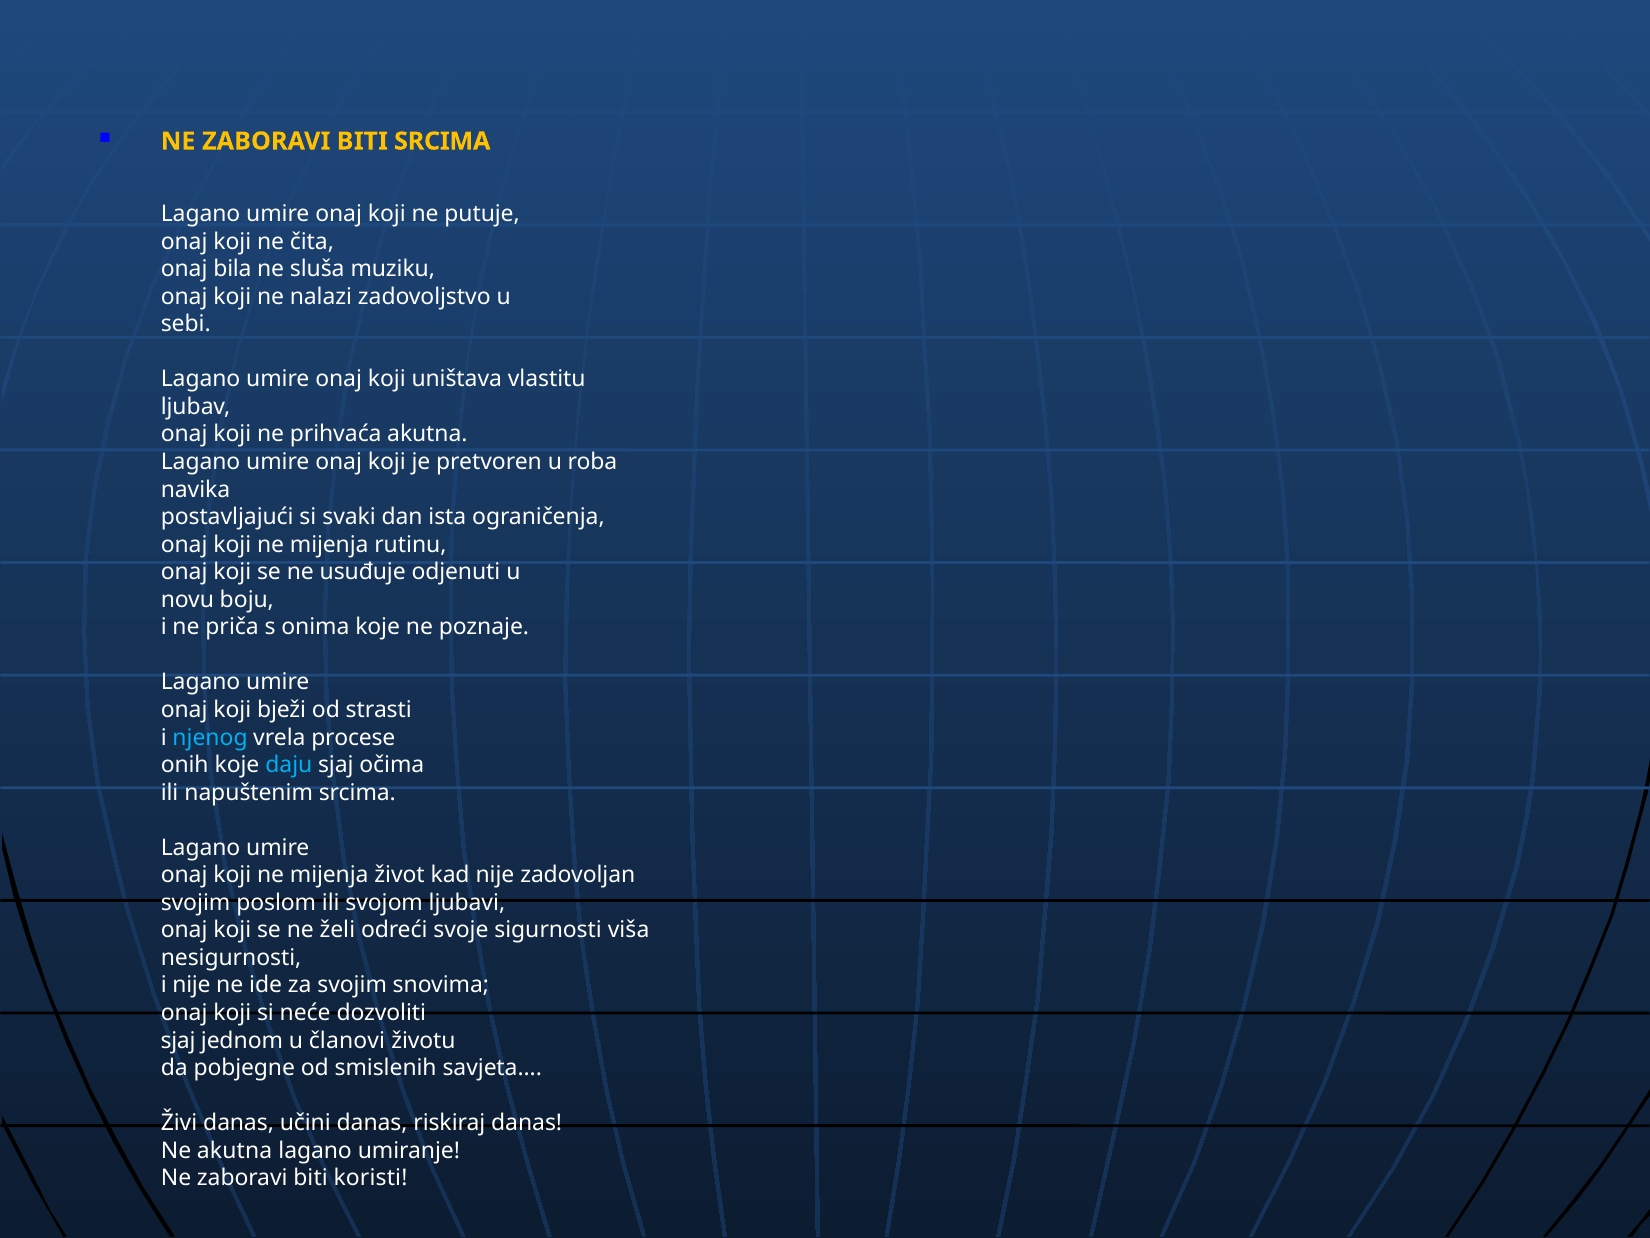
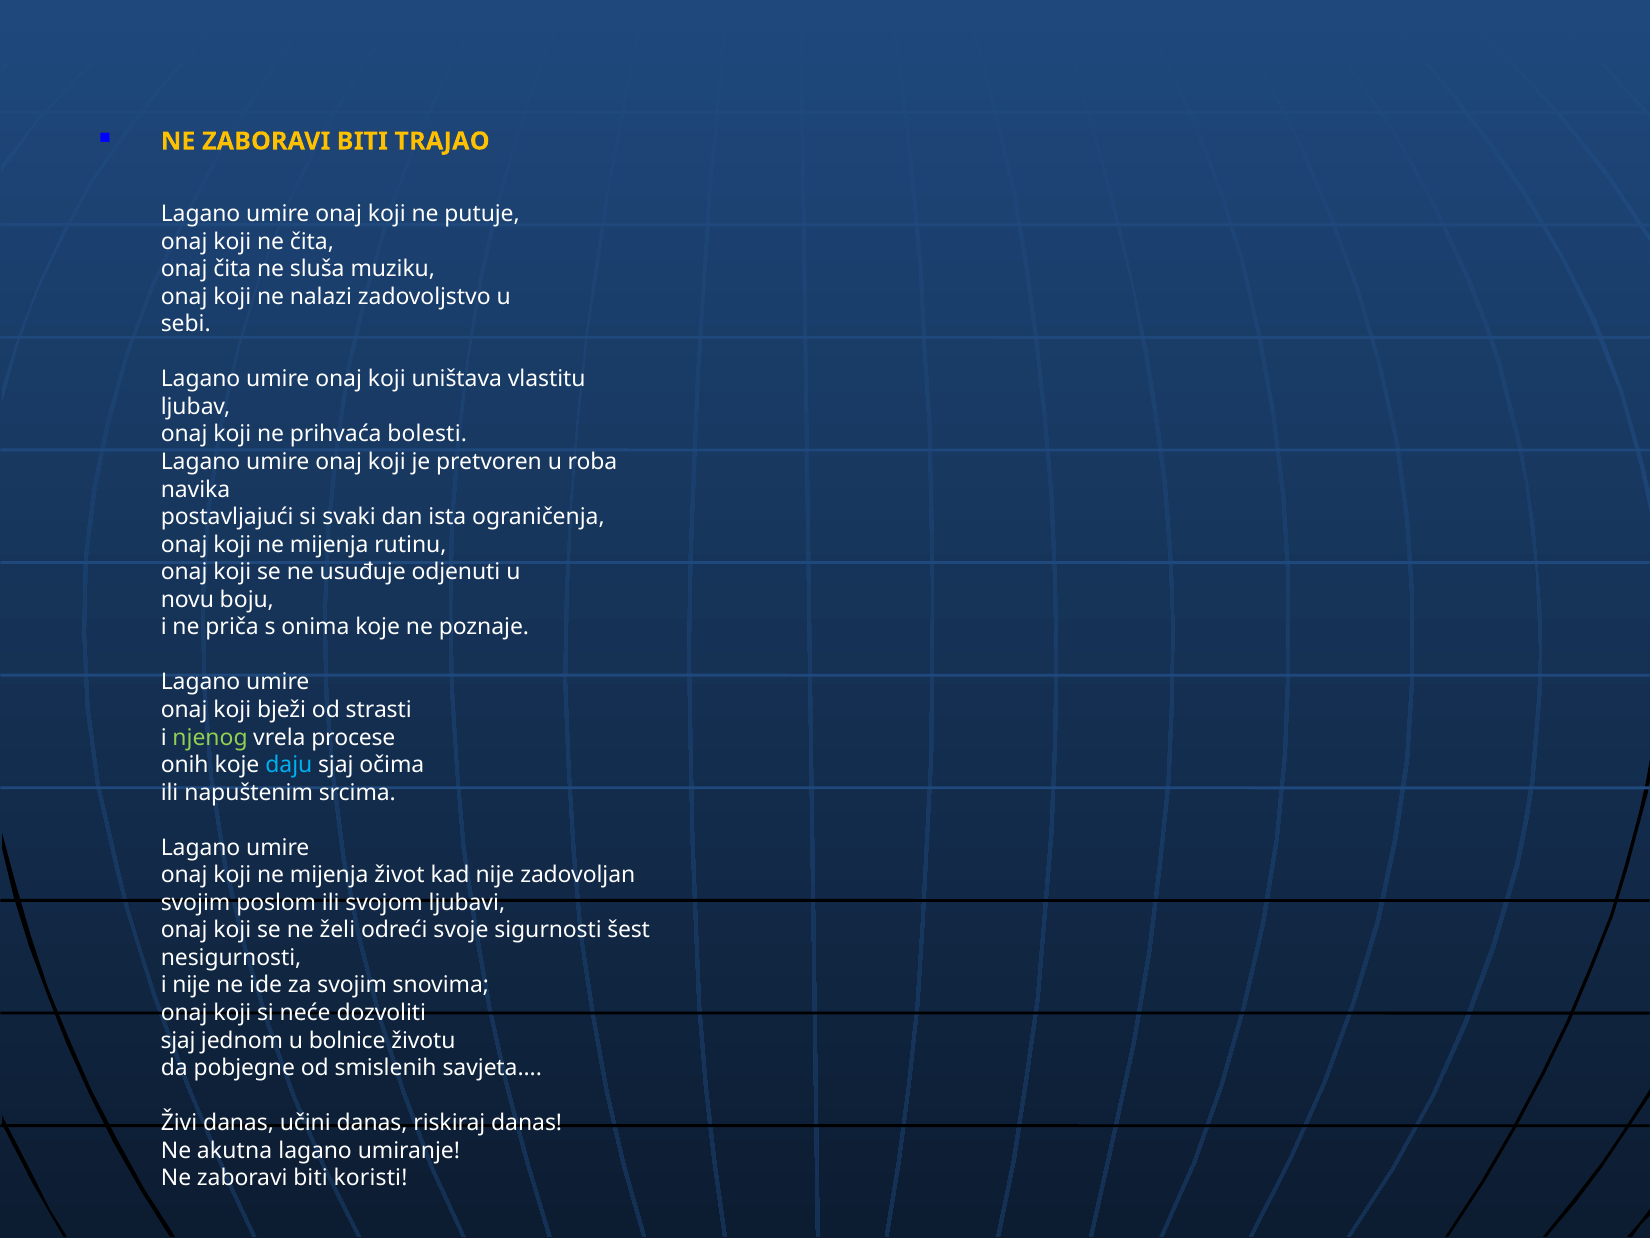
BITI SRCIMA: SRCIMA -> TRAJAO (442, 141)
onaj bila: bila -> čita (232, 269)
prihvaća akutna: akutna -> bolesti (427, 434)
njenog colour: light blue -> light green (210, 737)
viša: viša -> šest (629, 930)
članovi: članovi -> bolnice (347, 1040)
